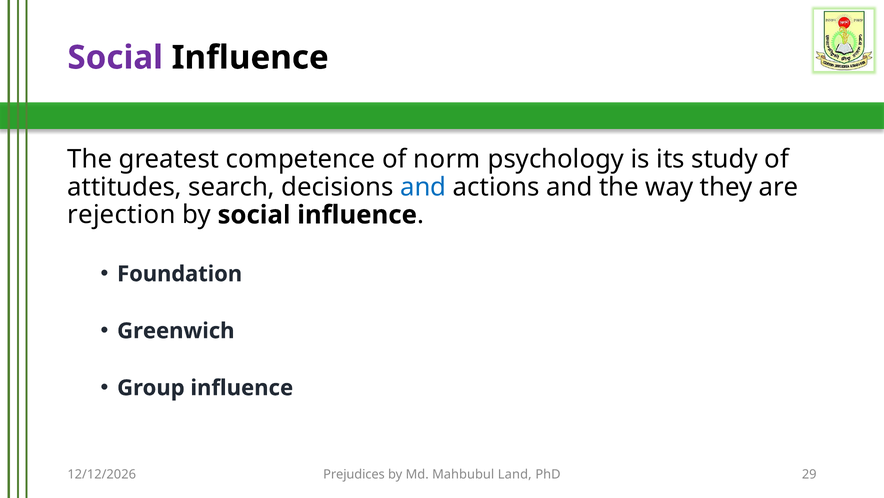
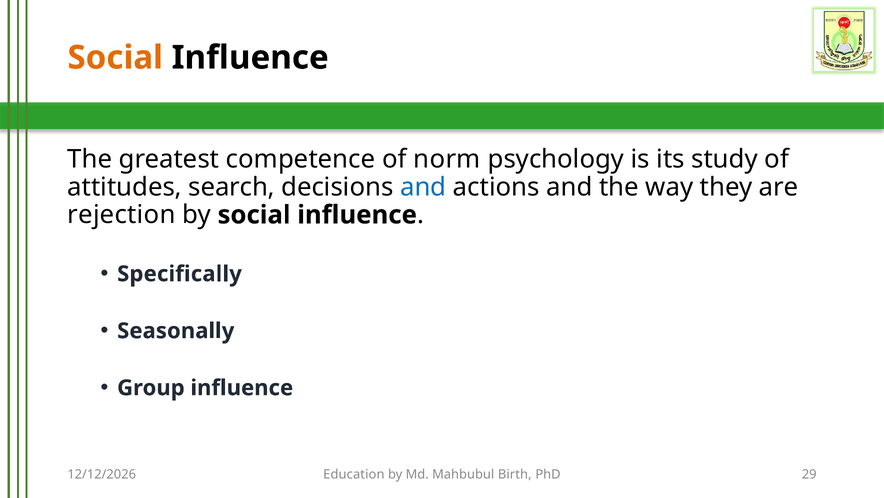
Social colour: purple -> orange (115, 58)
Foundation: Foundation -> Specifically (179, 274)
Greenwich: Greenwich -> Seasonally (176, 330)
Prejudices: Prejudices -> Education (354, 474)
Land: Land -> Birth (515, 474)
